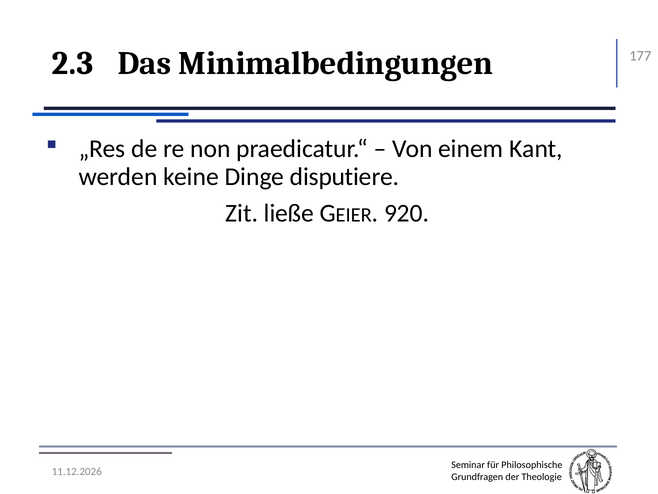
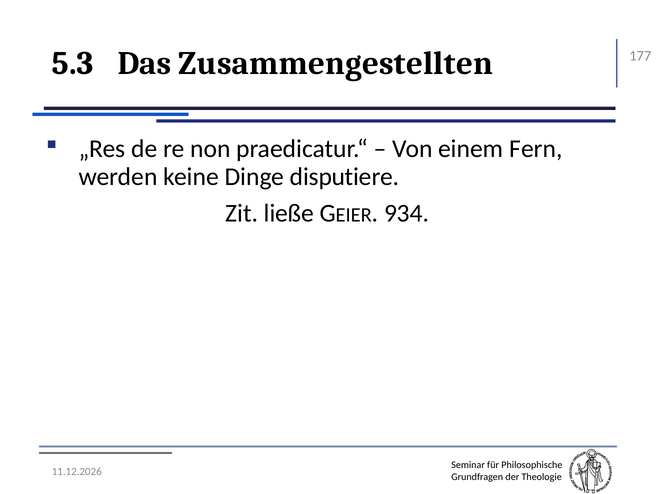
2.3: 2.3 -> 5.3 (73, 64)
Minimalbedingungen: Minimalbedingungen -> Zusammengestellten (336, 64)
Kant: Kant -> Fern (536, 149)
920: 920 -> 934 (407, 213)
